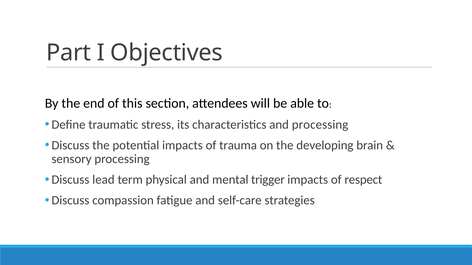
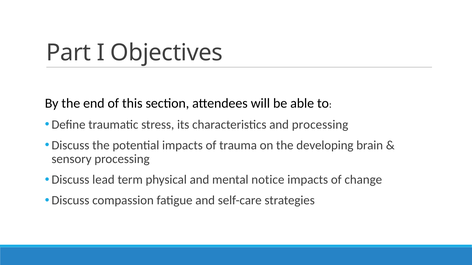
trigger: trigger -> notice (268, 180)
respect: respect -> change (363, 180)
